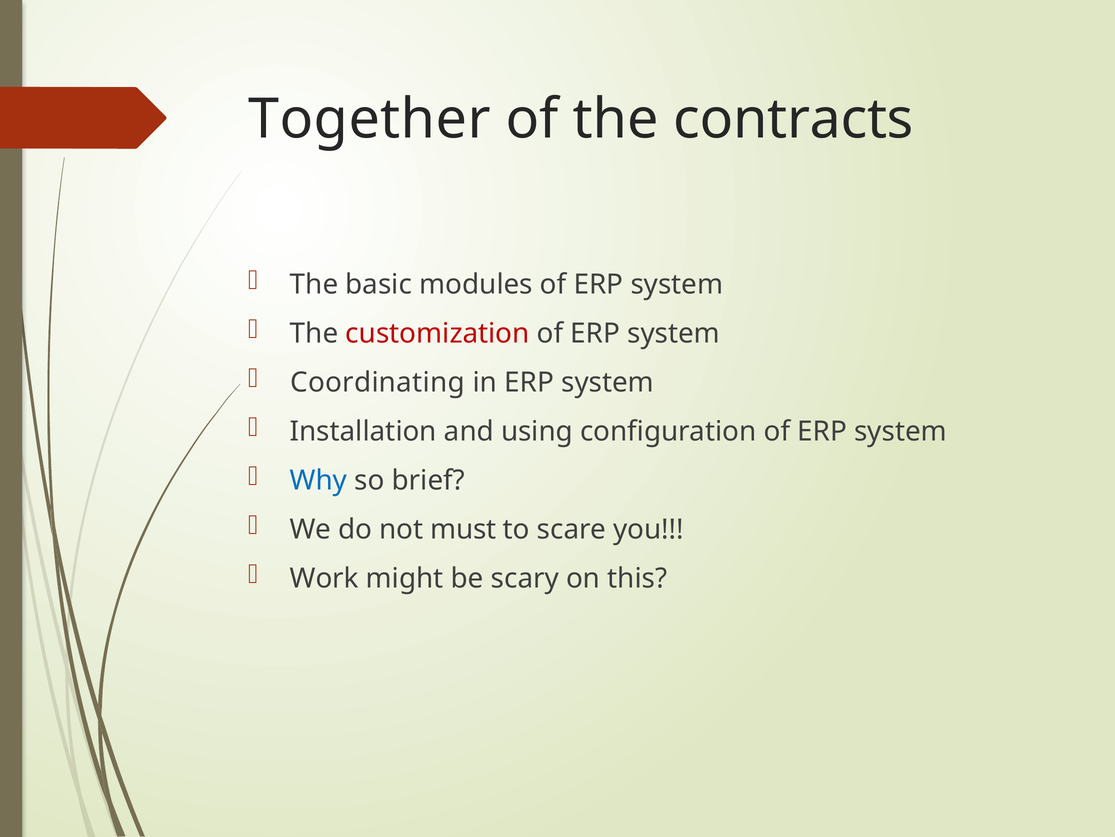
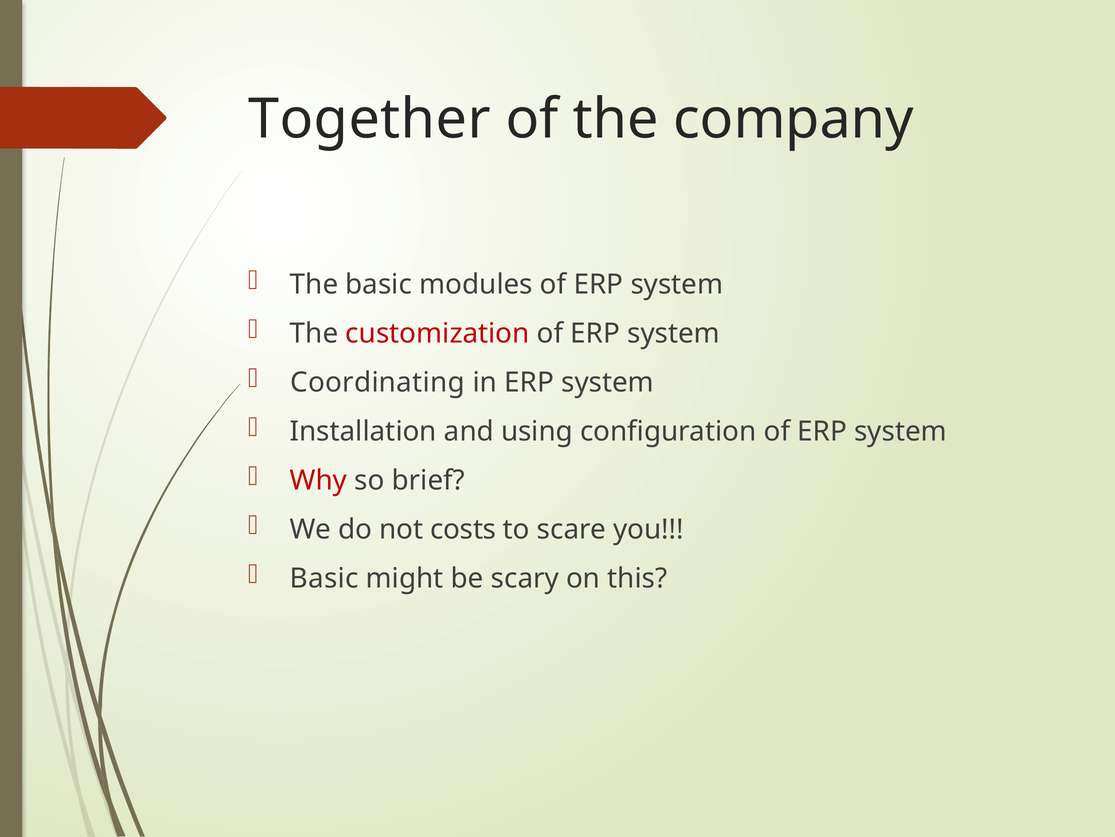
contracts: contracts -> company (793, 119)
Why colour: blue -> red (319, 480)
must: must -> costs (463, 529)
Work: Work -> Basic (324, 578)
